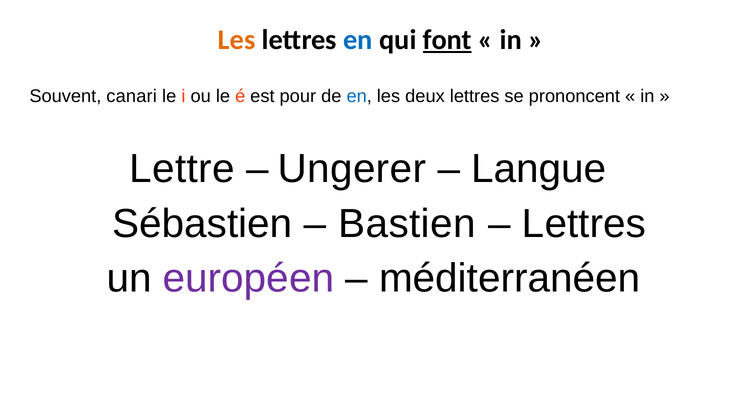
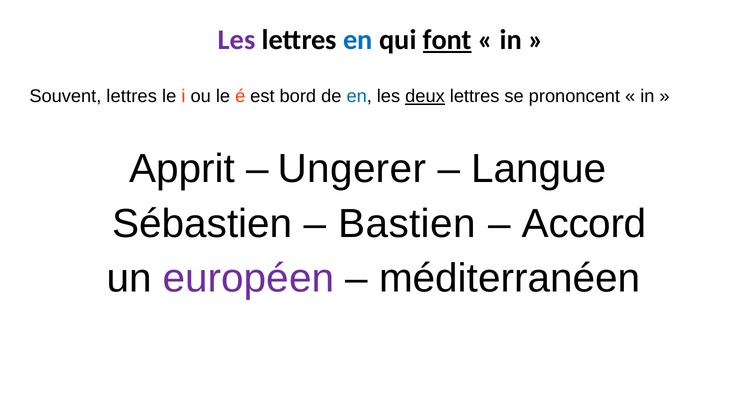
Les colour: orange -> purple (237, 40)
Souvent canari: canari -> lettres (132, 96)
pour: pour -> bord (298, 96)
deux underline: none -> present (425, 96)
Lettre: Lettre -> Apprit (182, 169)
Lettres: Lettres -> Accord (584, 223)
